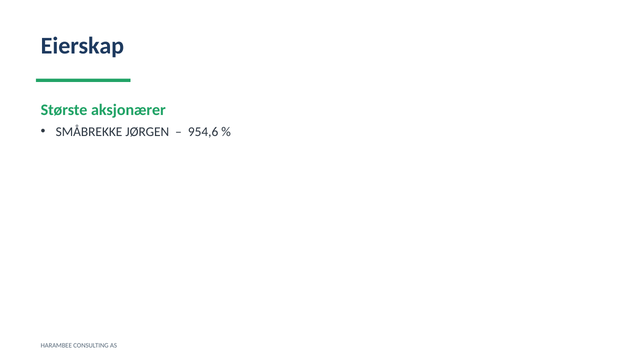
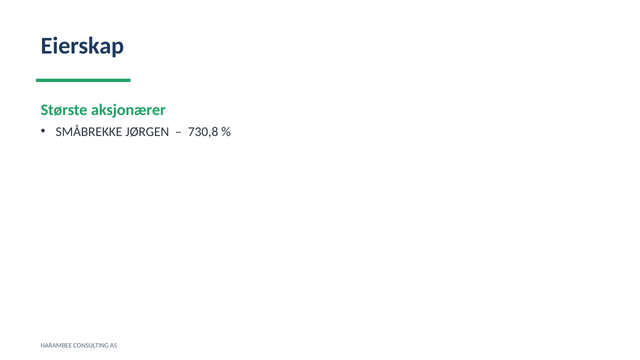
954,6: 954,6 -> 730,8 (203, 132)
